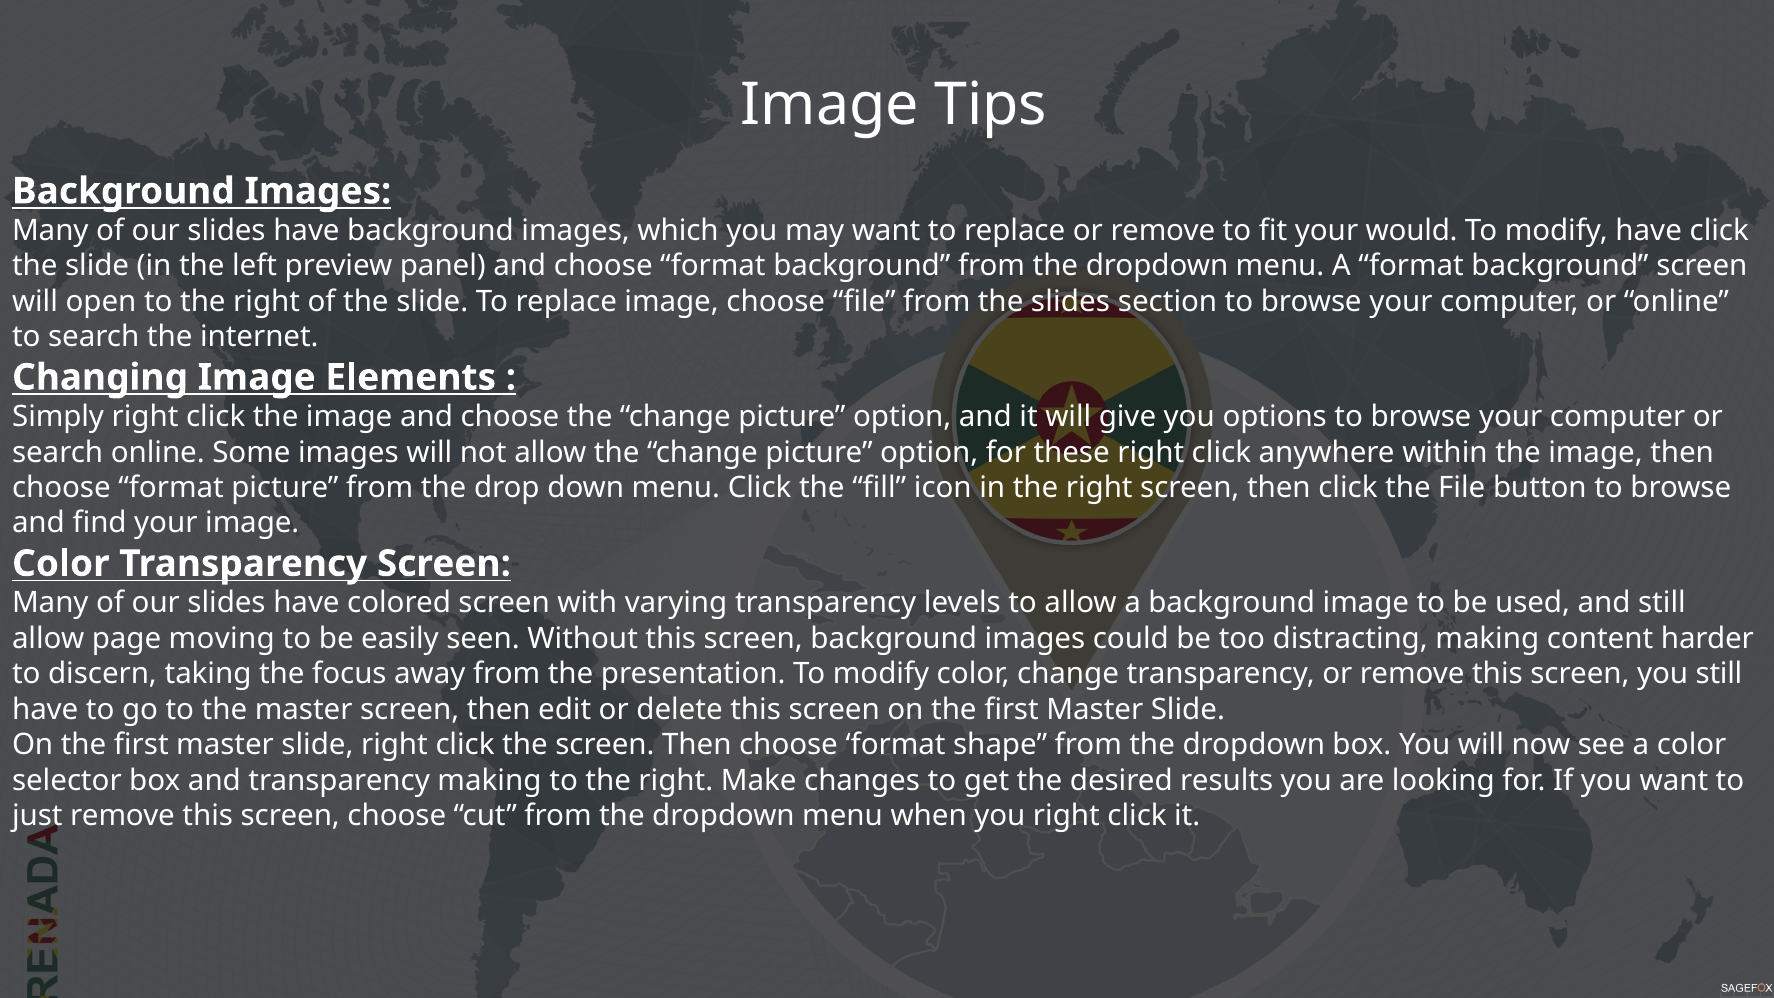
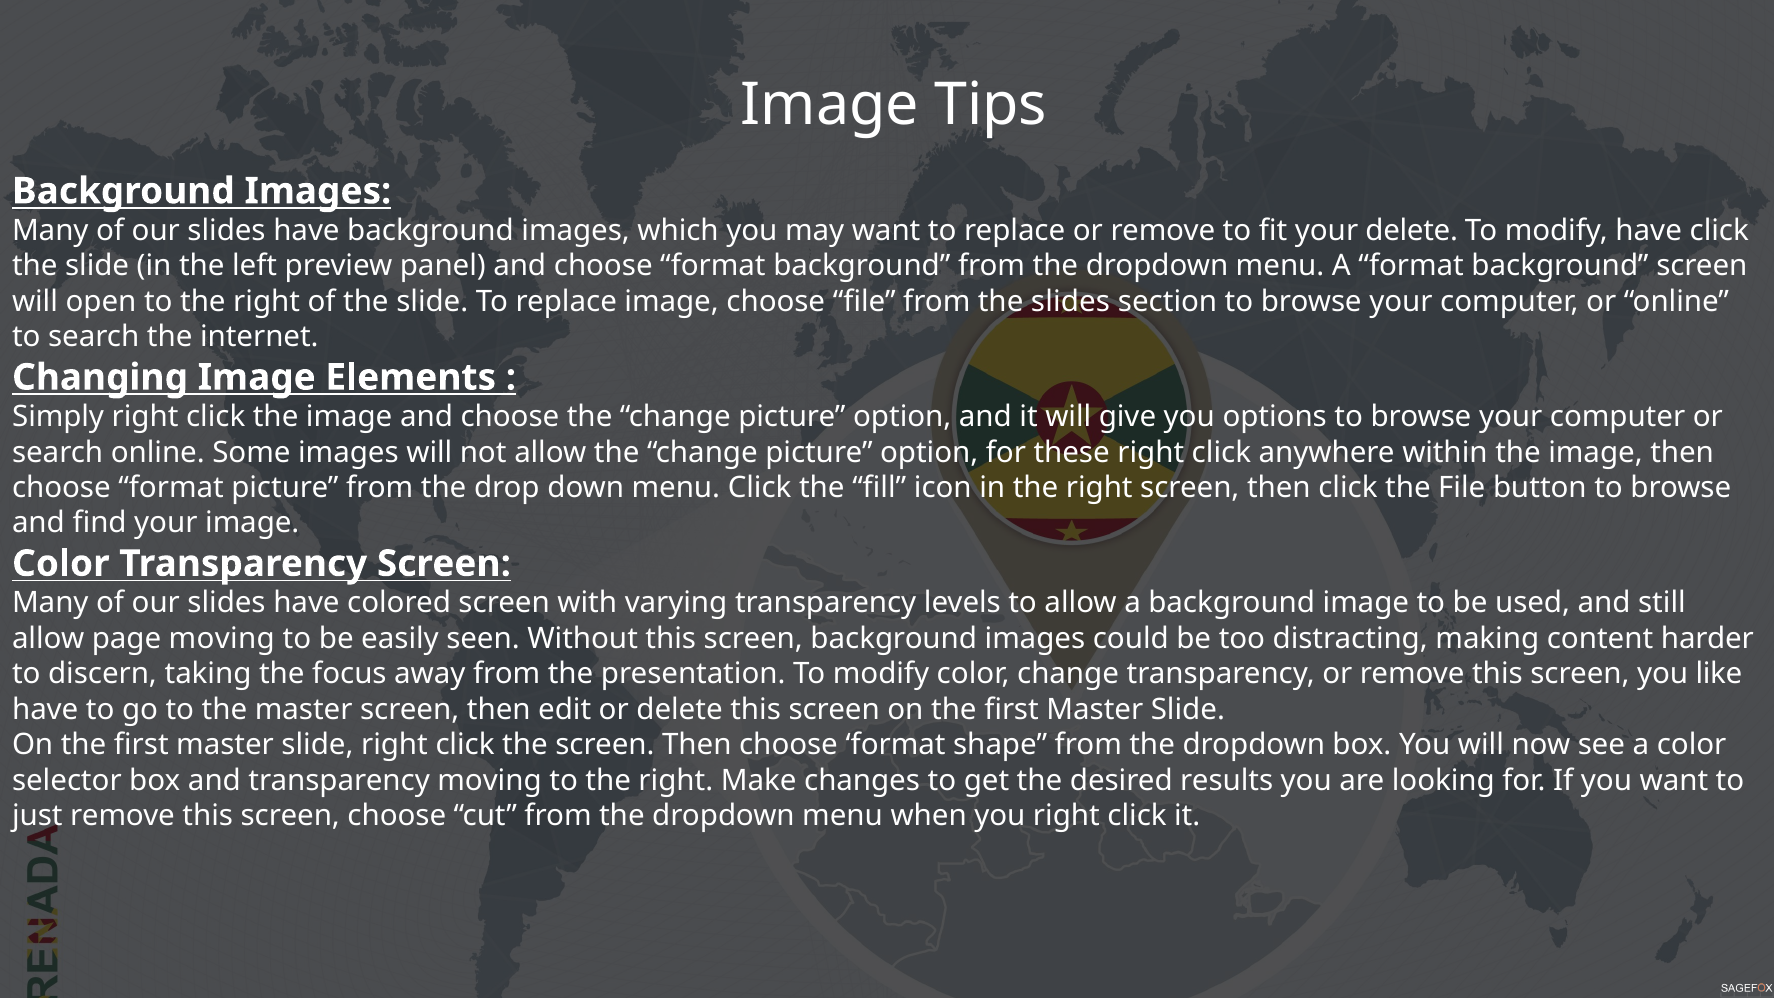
your would: would -> delete (1412, 231)
you still: still -> like (1719, 674)
transparency making: making -> moving (490, 780)
